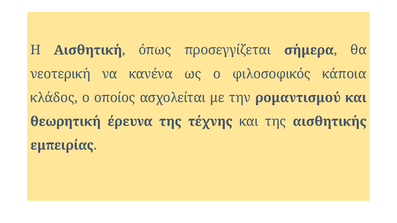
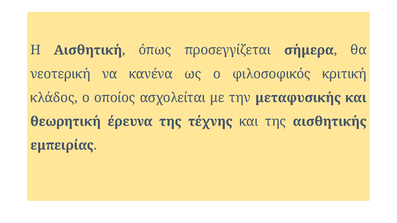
κάποια: κάποια -> κριτική (344, 74)
ρομαντισμού: ρομαντισμού -> μεταφυσικής (298, 98)
